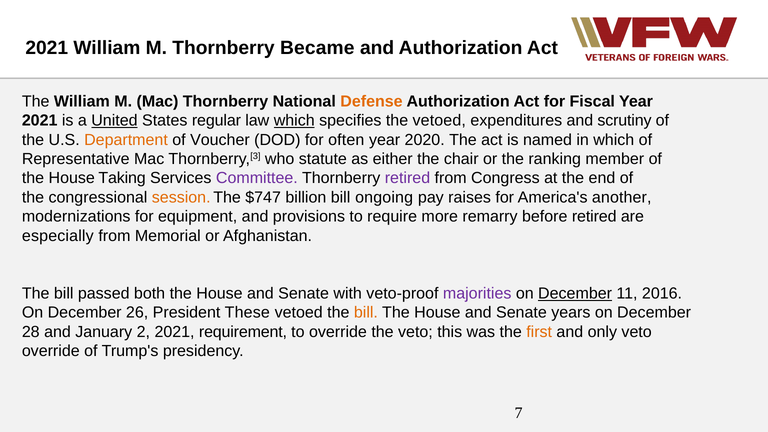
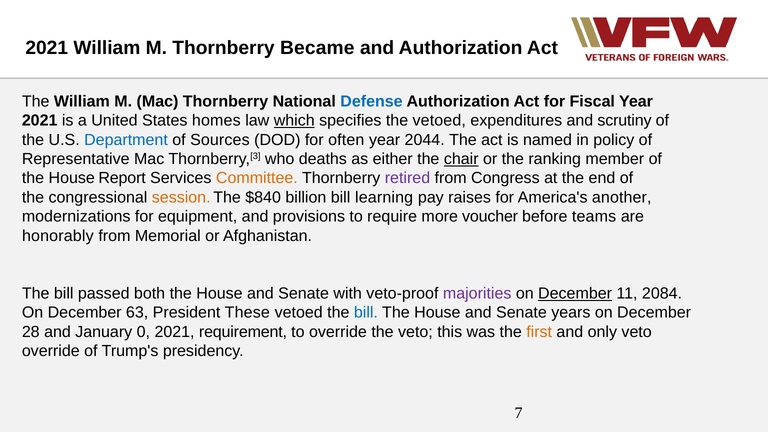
Defense colour: orange -> blue (371, 101)
United underline: present -> none (114, 121)
regular: regular -> homes (216, 121)
Department colour: orange -> blue (126, 140)
Voucher: Voucher -> Sources (220, 140)
2020: 2020 -> 2044 (425, 140)
in which: which -> policy (614, 140)
statute: statute -> deaths (323, 159)
chair underline: none -> present (461, 159)
Taking: Taking -> Report (122, 178)
Committee colour: purple -> orange (257, 178)
$747: $747 -> $840 (263, 197)
ongoing: ongoing -> learning (384, 197)
remarry: remarry -> voucher (490, 217)
before retired: retired -> teams (594, 217)
especially: especially -> honorably (58, 236)
2016: 2016 -> 2084 (662, 293)
26: 26 -> 63 (137, 313)
bill colour: orange -> blue (366, 313)
2: 2 -> 0 (143, 332)
